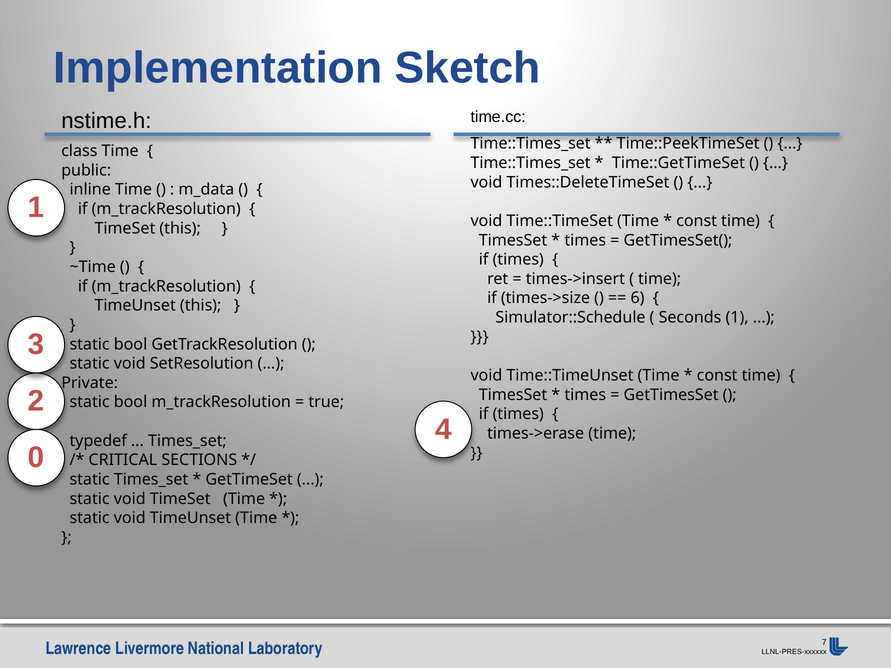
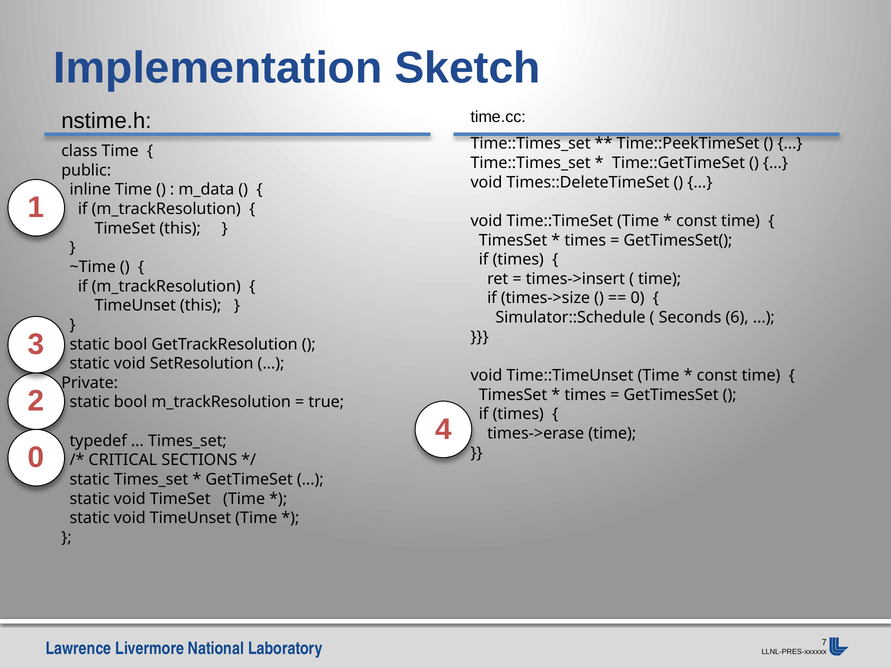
6: 6 -> 0 (638, 298)
Seconds 1: 1 -> 6 (737, 318)
